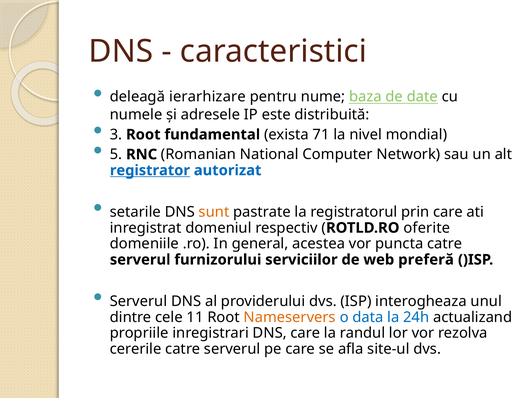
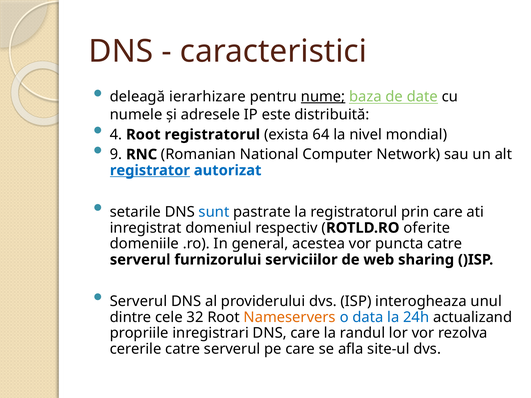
nume underline: none -> present (323, 97)
3: 3 -> 4 (116, 135)
Root fundamental: fundamental -> registratorul (212, 135)
71: 71 -> 64 (321, 135)
5: 5 -> 9 (116, 155)
sunt colour: orange -> blue (214, 212)
preferă: preferă -> sharing (426, 260)
11: 11 -> 32 (195, 317)
